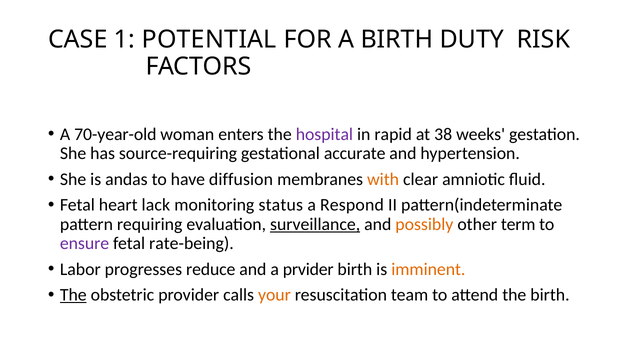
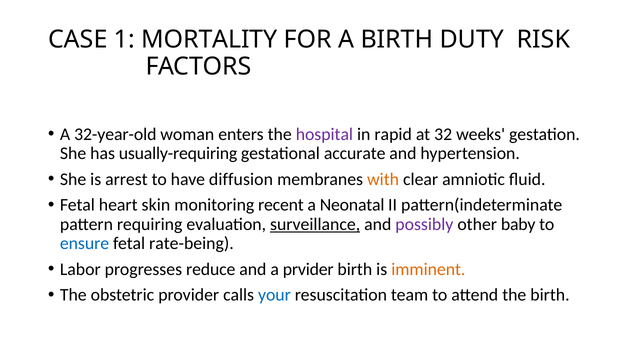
POTENTIAL: POTENTIAL -> MORTALITY (209, 40)
70-year-old: 70-year-old -> 32-year-old (115, 134)
38: 38 -> 32 (443, 134)
source-requiring: source-requiring -> usually-requiring (178, 153)
andas: andas -> arrest (126, 179)
lack: lack -> skin (156, 205)
status: status -> recent (281, 205)
Respond: Respond -> Neonatal (352, 205)
possibly colour: orange -> purple (424, 224)
term: term -> baby (518, 224)
ensure colour: purple -> blue (85, 243)
The underline: present -> none (73, 295)
your colour: orange -> blue (274, 295)
